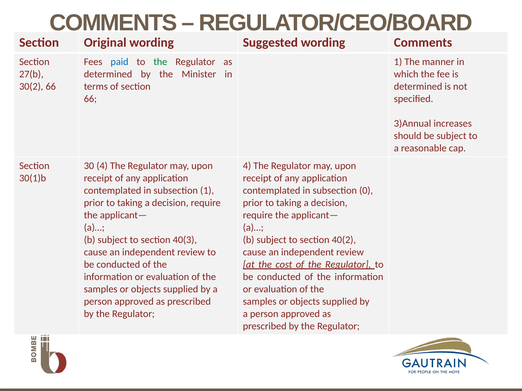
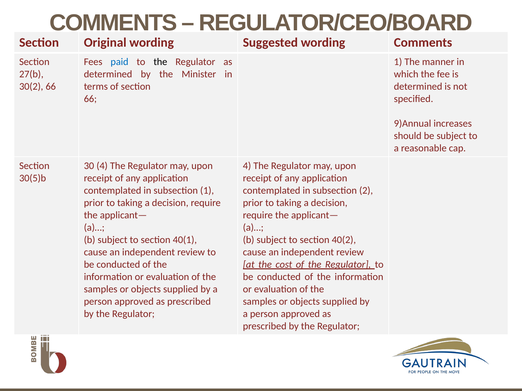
the colour: green -> black (160, 62)
3)Annual: 3)Annual -> 9)Annual (413, 124)
30(1)b: 30(1)b -> 30(5)b (33, 178)
0: 0 -> 2 (366, 191)
40(3: 40(3 -> 40(1 (185, 240)
